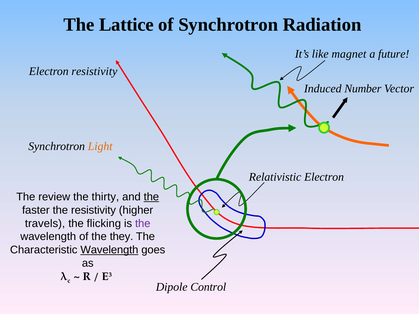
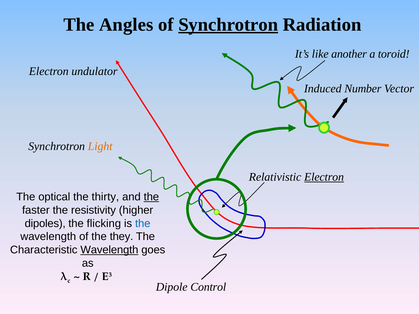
Lattice: Lattice -> Angles (126, 25)
Synchrotron underline: none -> present (228, 25)
magnet: magnet -> another (349, 54)
future: future -> toroid (394, 54)
Electron resistivity: resistivity -> undulator (94, 71)
Electron underline: none -> present (324, 177)
review: review -> optical (54, 197)
travels: travels -> dipoles (45, 224)
the colour: purple -> blue (143, 224)
